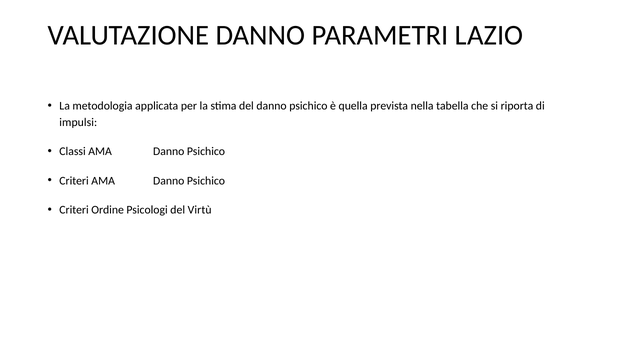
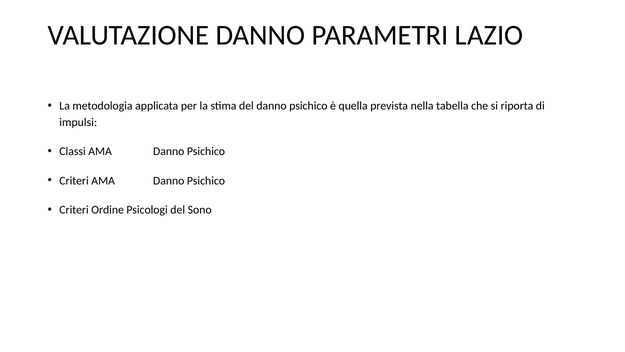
Virtù: Virtù -> Sono (200, 210)
